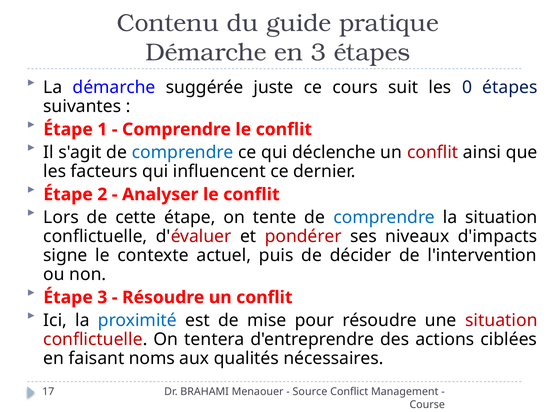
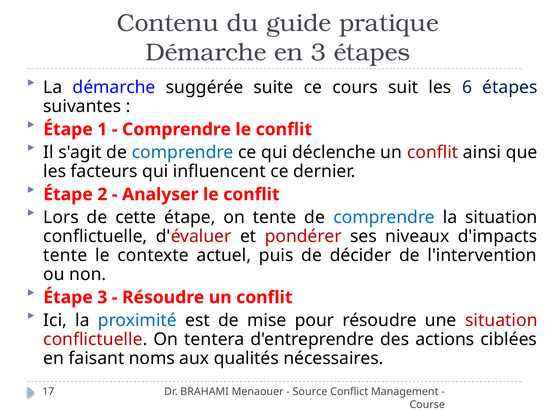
juste: juste -> suite (274, 87)
0: 0 -> 6 (467, 87)
signe: signe -> tente (65, 255)
